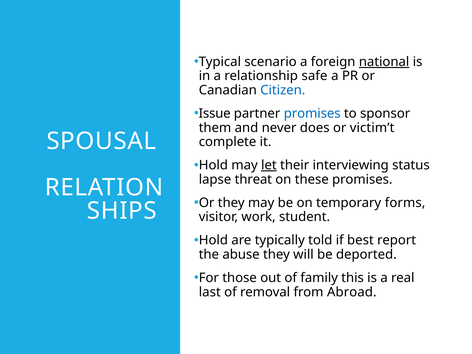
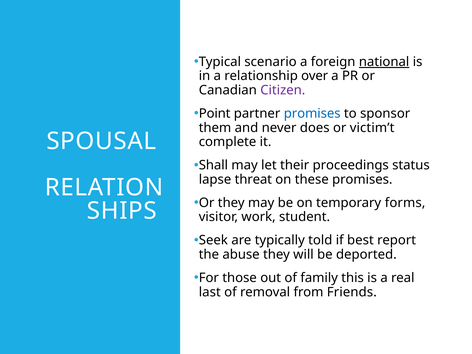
safe: safe -> over (315, 76)
Citizen colour: blue -> purple (283, 90)
Issue: Issue -> Point (215, 114)
Hold: Hold -> Shall (213, 165)
let underline: present -> none (269, 165)
interviewing: interviewing -> proceedings (351, 165)
Hold: Hold -> Seek (213, 240)
Abroad: Abroad -> Friends (352, 292)
